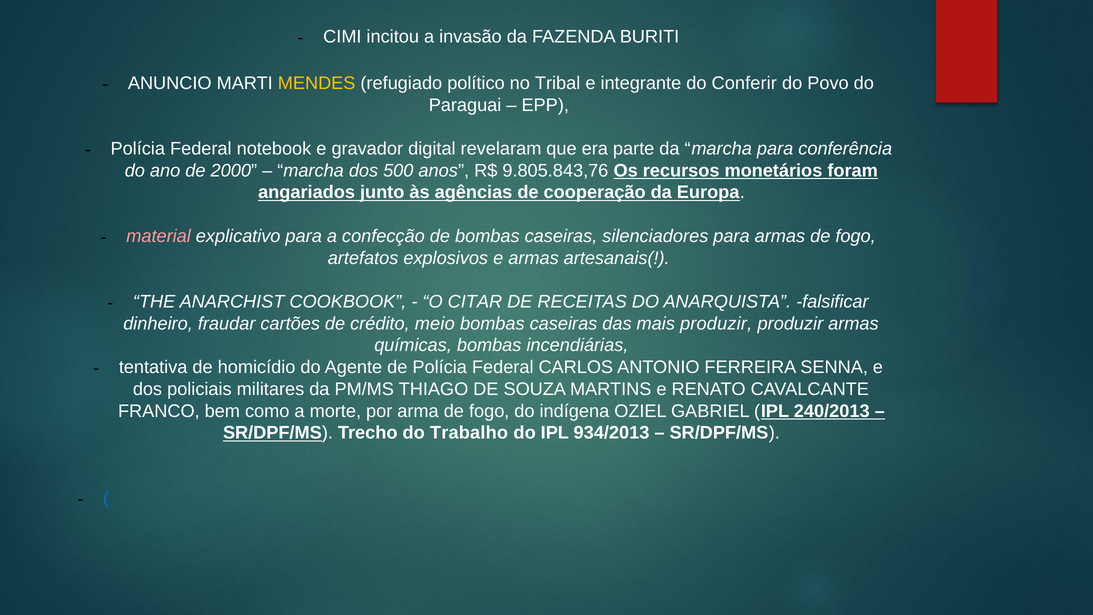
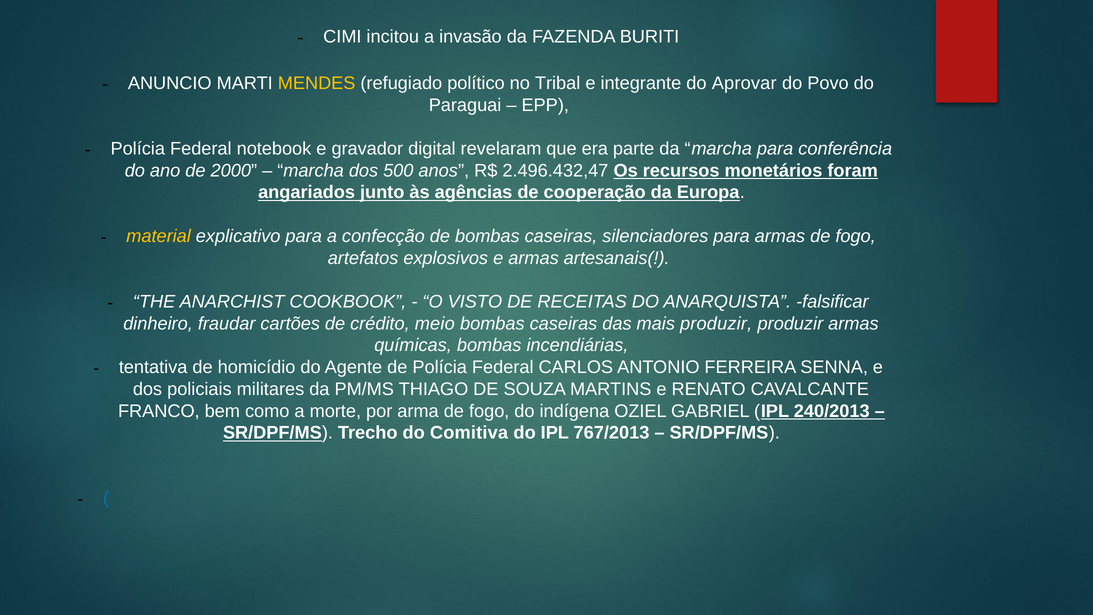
Conferir: Conferir -> Aprovar (744, 83)
9.805.843,76: 9.805.843,76 -> 2.496.432,47 (555, 171)
material colour: pink -> yellow (159, 236)
CITAR: CITAR -> VISTO (475, 302)
Trabalho: Trabalho -> Comitiva (469, 433)
934/2013: 934/2013 -> 767/2013 (612, 433)
